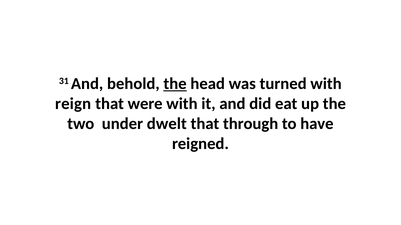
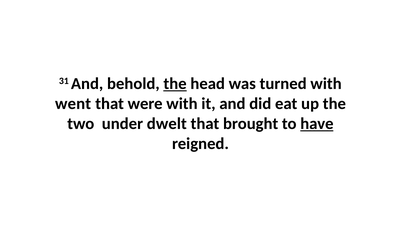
reign: reign -> went (73, 104)
through: through -> brought (251, 124)
have underline: none -> present (317, 124)
